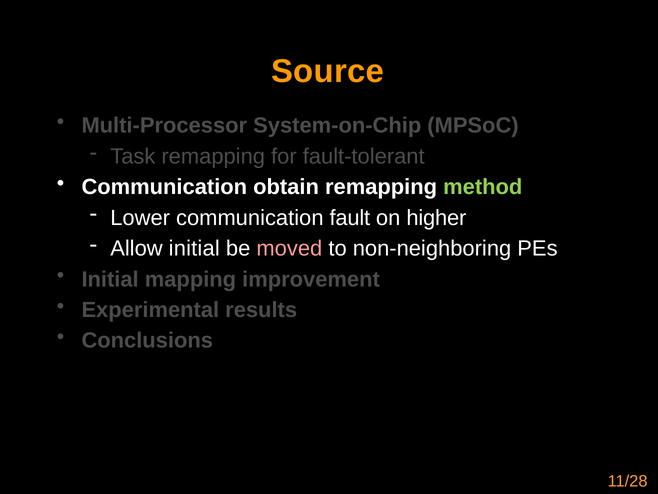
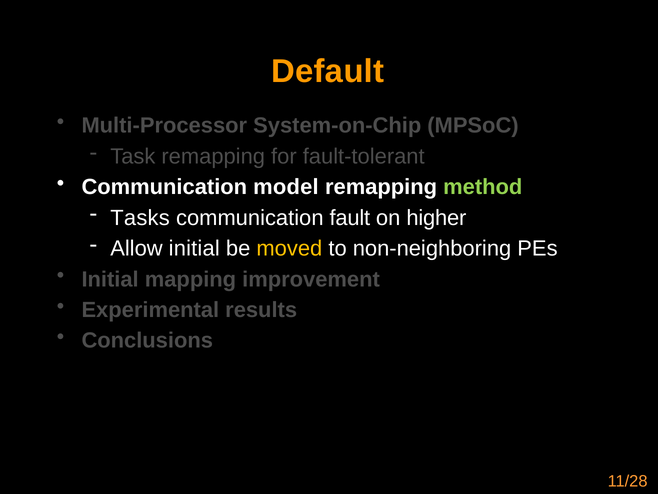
Source: Source -> Default (328, 71)
obtain: obtain -> model (286, 187)
Lower: Lower -> Tasks (140, 218)
moved colour: pink -> yellow (289, 248)
